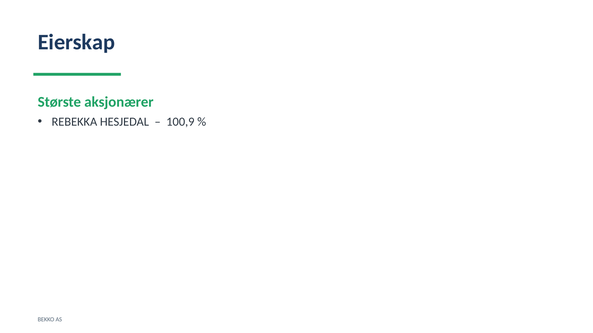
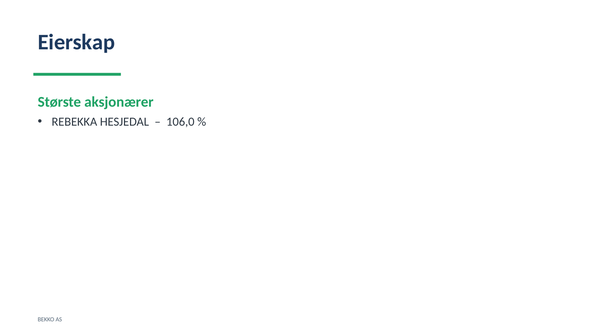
100,9: 100,9 -> 106,0 (180, 122)
